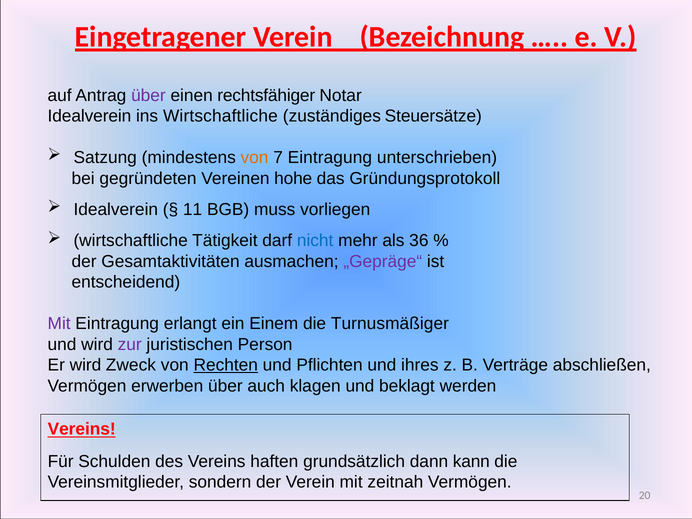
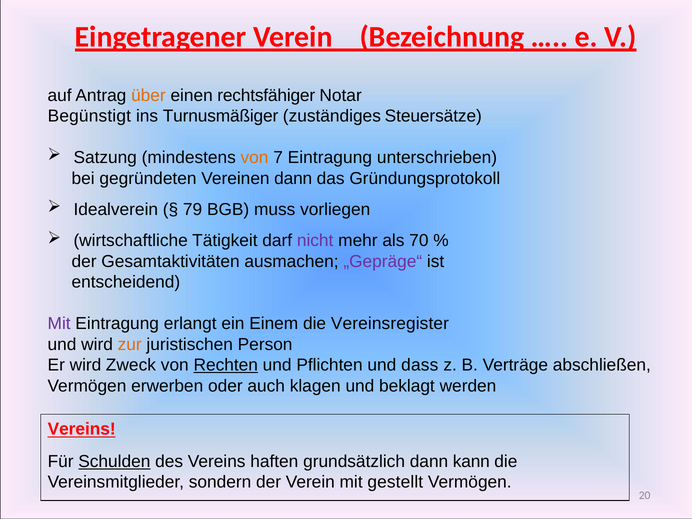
über colour: purple -> orange (148, 95)
Idealverein: Idealverein -> Begünstigt (89, 116)
ins Wirtschaftliche: Wirtschaftliche -> Turnusmäßiger (221, 116)
Vereinen hohe: hohe -> dann (293, 178)
11: 11 -> 79 (193, 210)
nicht colour: blue -> purple (315, 241)
36: 36 -> 70 (419, 241)
Turnusmäßiger: Turnusmäßiger -> Vereinsregister (390, 324)
zur colour: purple -> orange (130, 345)
ihres: ihres -> dass (420, 365)
erwerben über: über -> oder (225, 386)
Schulden underline: none -> present (114, 461)
zeitnah: zeitnah -> gestellt (395, 482)
